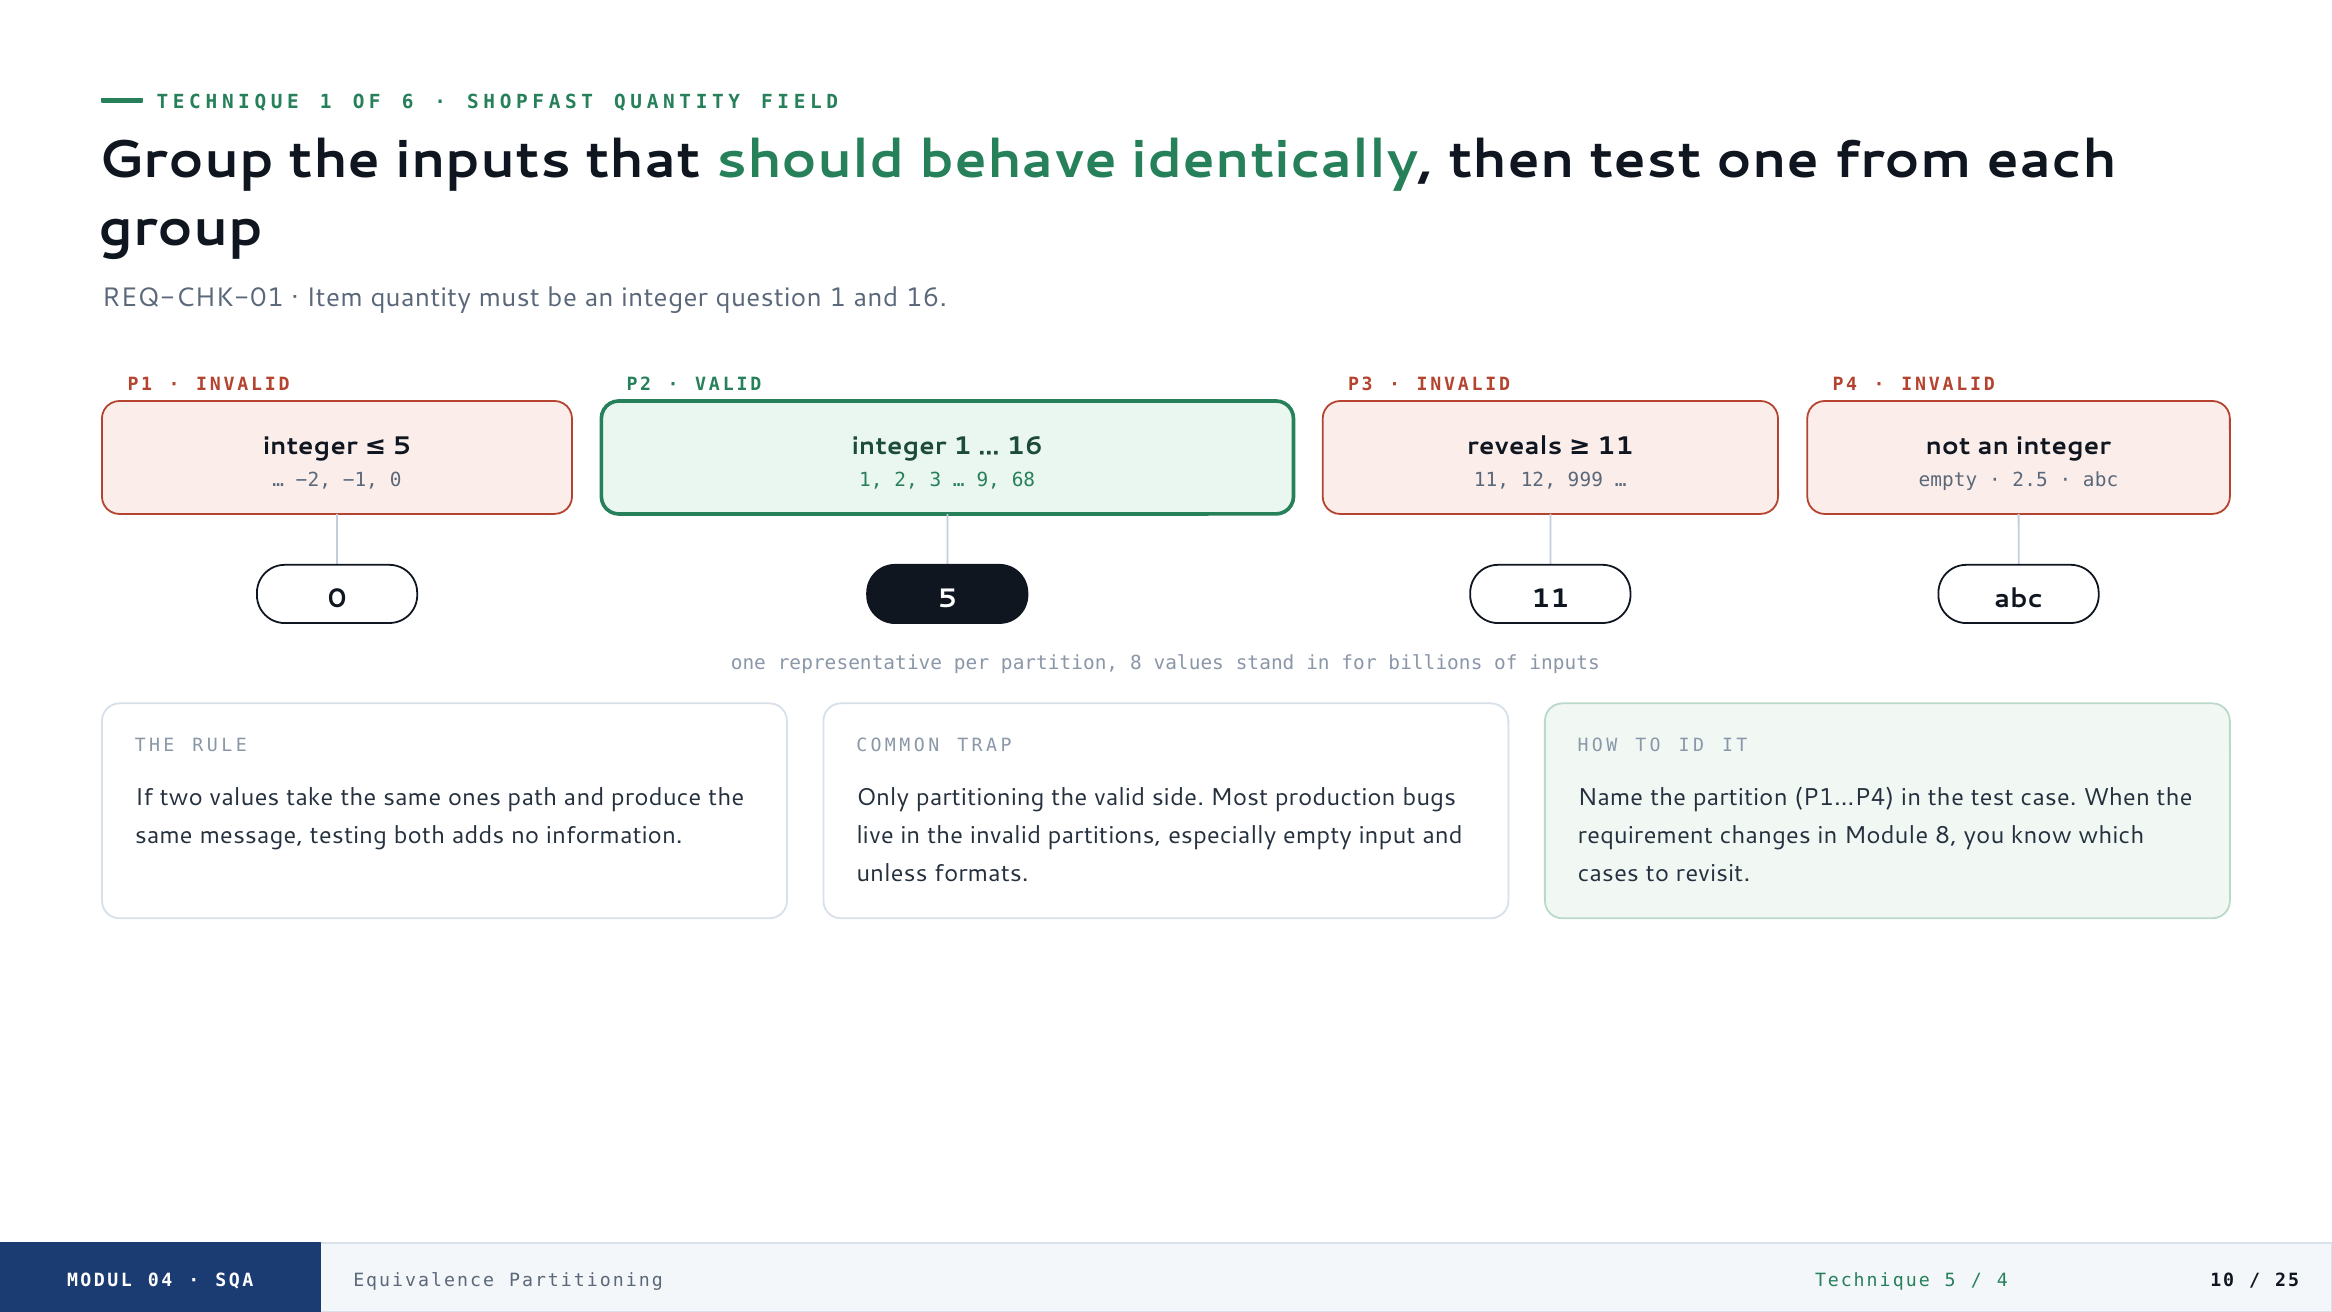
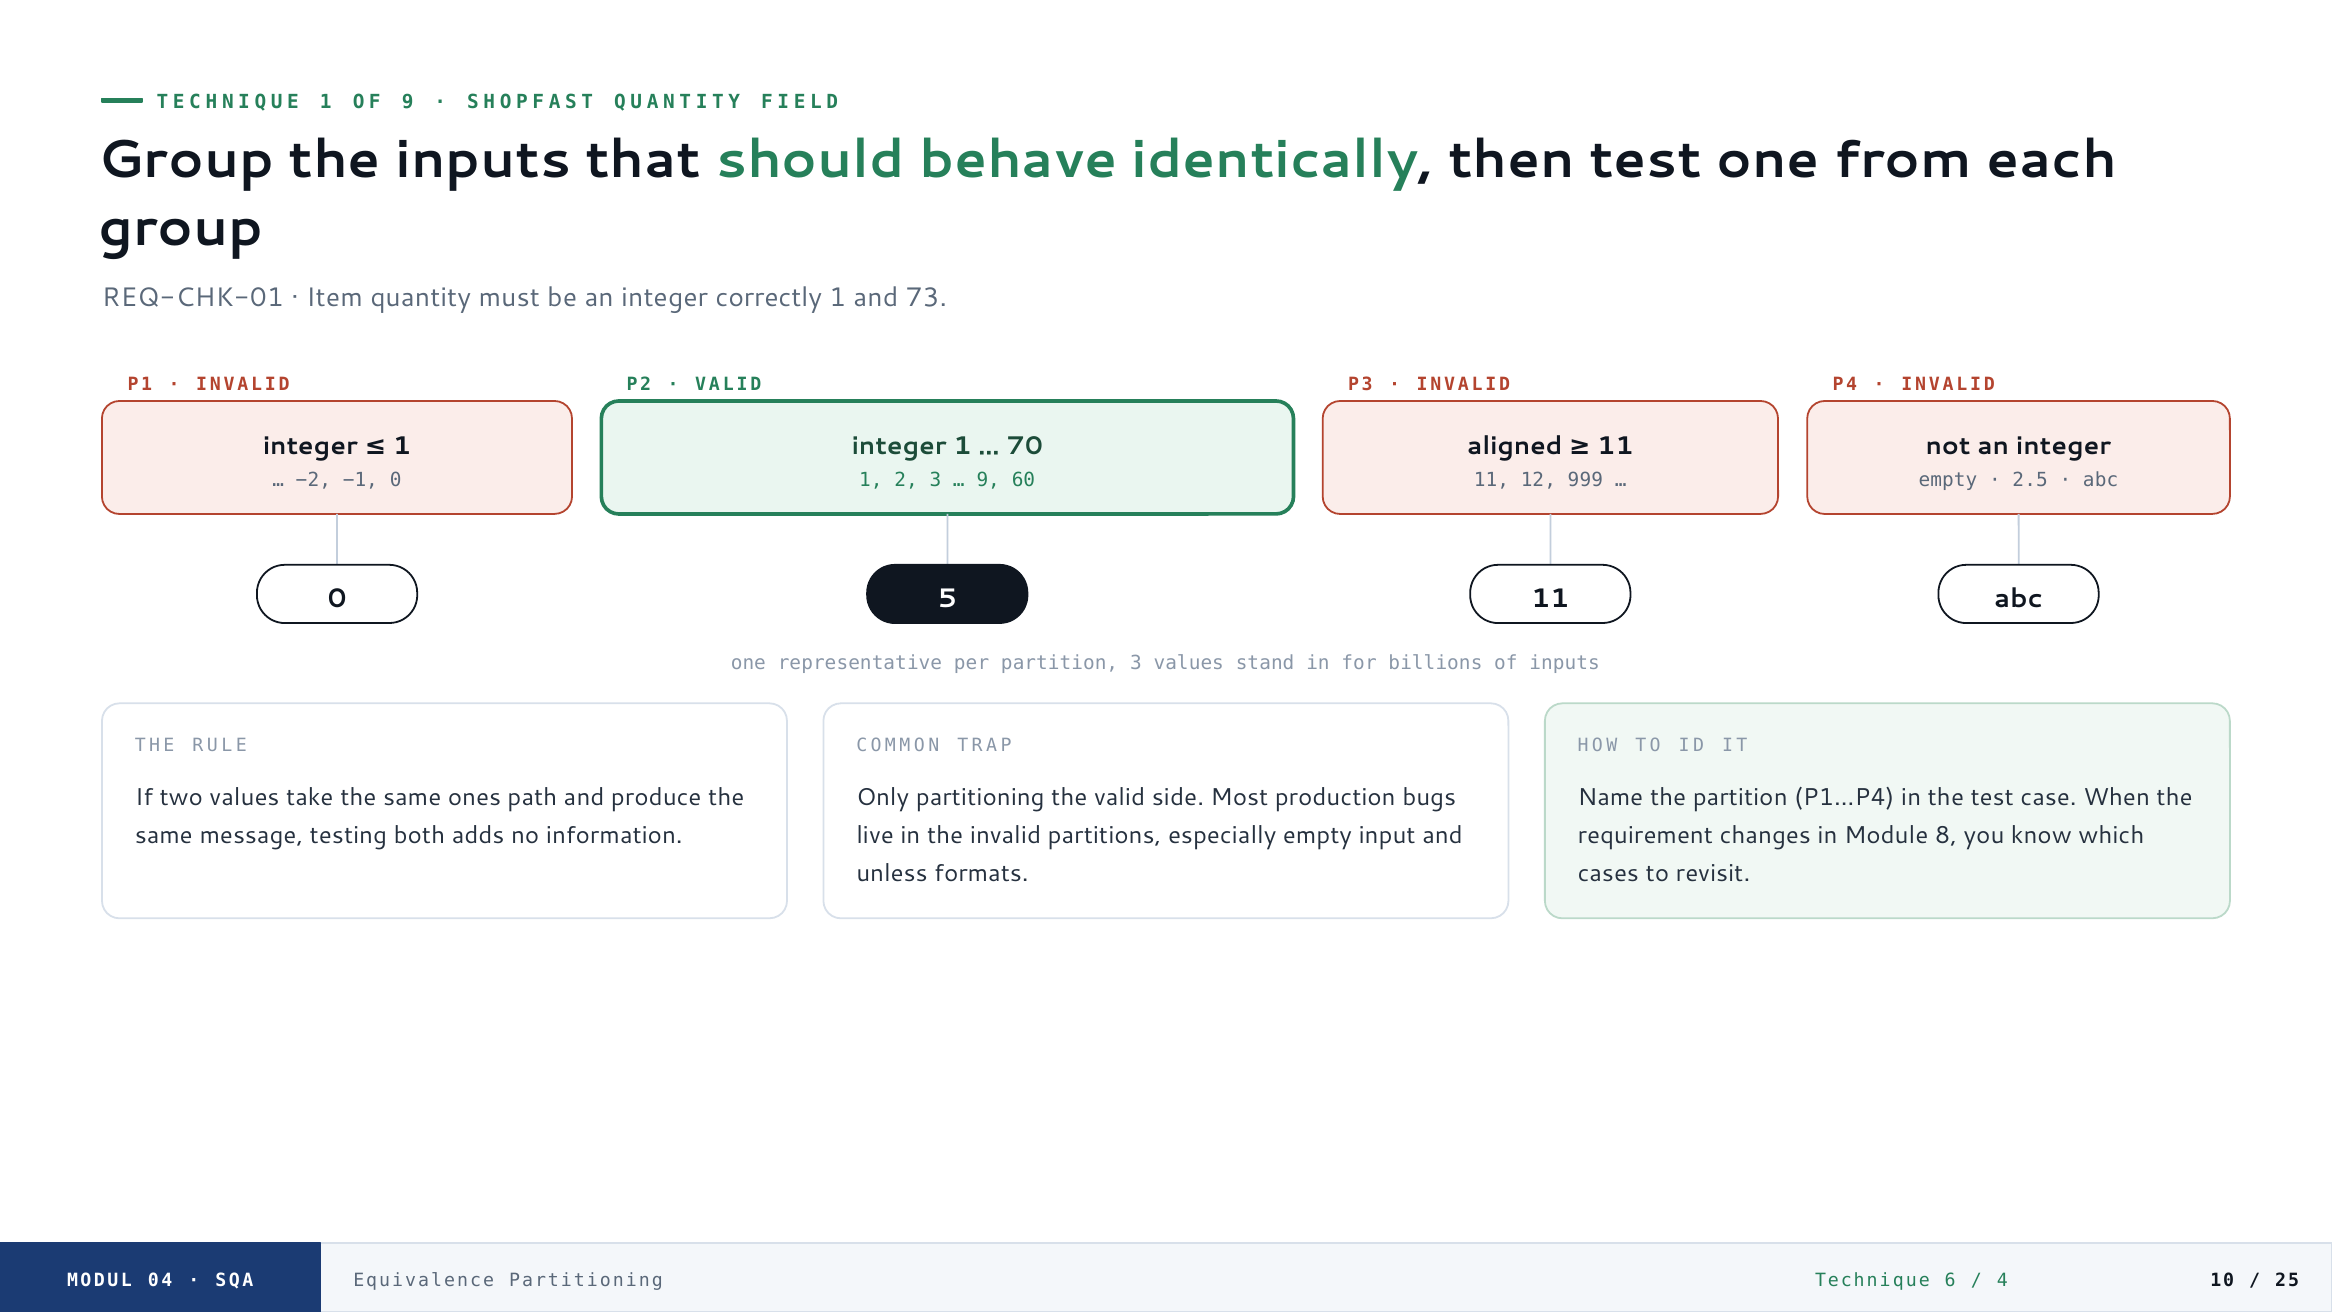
OF 6: 6 -> 9 (408, 102)
question: question -> correctly (769, 297)
and 16: 16 -> 73 (926, 297)
5: 5 -> 1 (402, 446)
16: 16 -> 70 (1025, 446)
reveals: reveals -> aligned (1515, 446)
68: 68 -> 60 (1023, 480)
partition 8: 8 -> 3 (1136, 663)
Technique 5: 5 -> 6 (1950, 1280)
